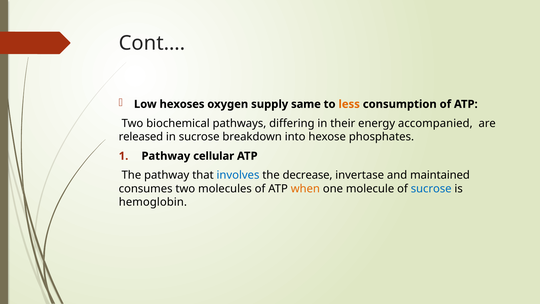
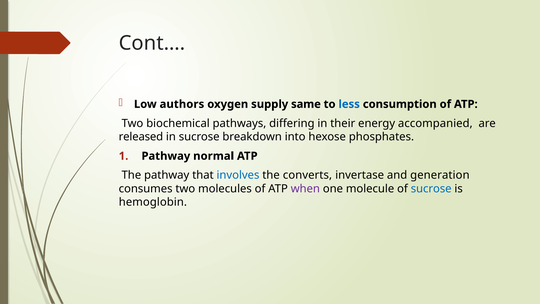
hexoses: hexoses -> authors (182, 104)
less colour: orange -> blue (349, 104)
cellular: cellular -> normal (214, 156)
decrease: decrease -> converts (307, 175)
maintained: maintained -> generation (440, 175)
when colour: orange -> purple (305, 189)
